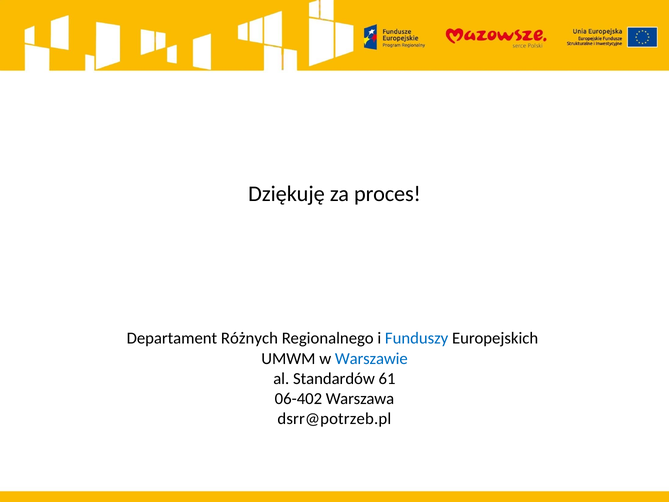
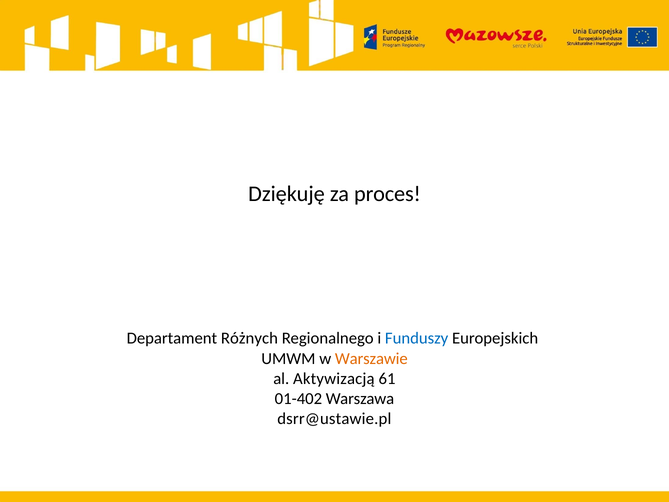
Warszawie colour: blue -> orange (371, 358)
Standardów: Standardów -> Aktywizacją (334, 378)
06-402: 06-402 -> 01-402 (298, 398)
dsrr@potrzeb.pl: dsrr@potrzeb.pl -> dsrr@ustawie.pl (334, 419)
